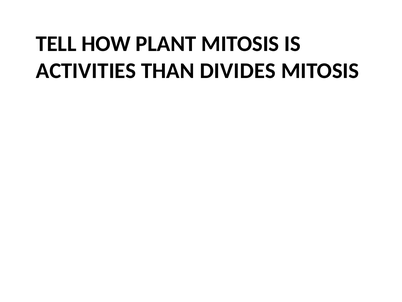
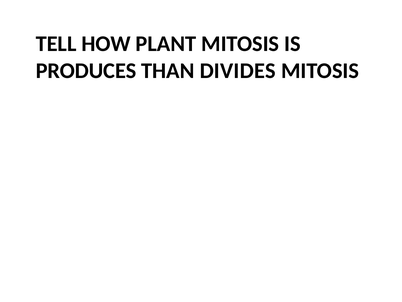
ACTIVITIES: ACTIVITIES -> PRODUCES (86, 71)
